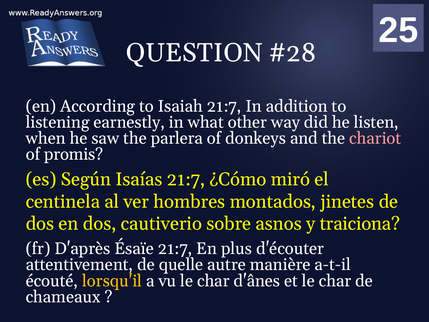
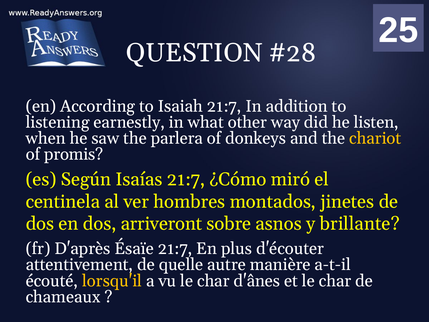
chariot colour: pink -> yellow (375, 138)
cautiverio: cautiverio -> arriveront (161, 224)
traiciona: traiciona -> brillante (360, 224)
